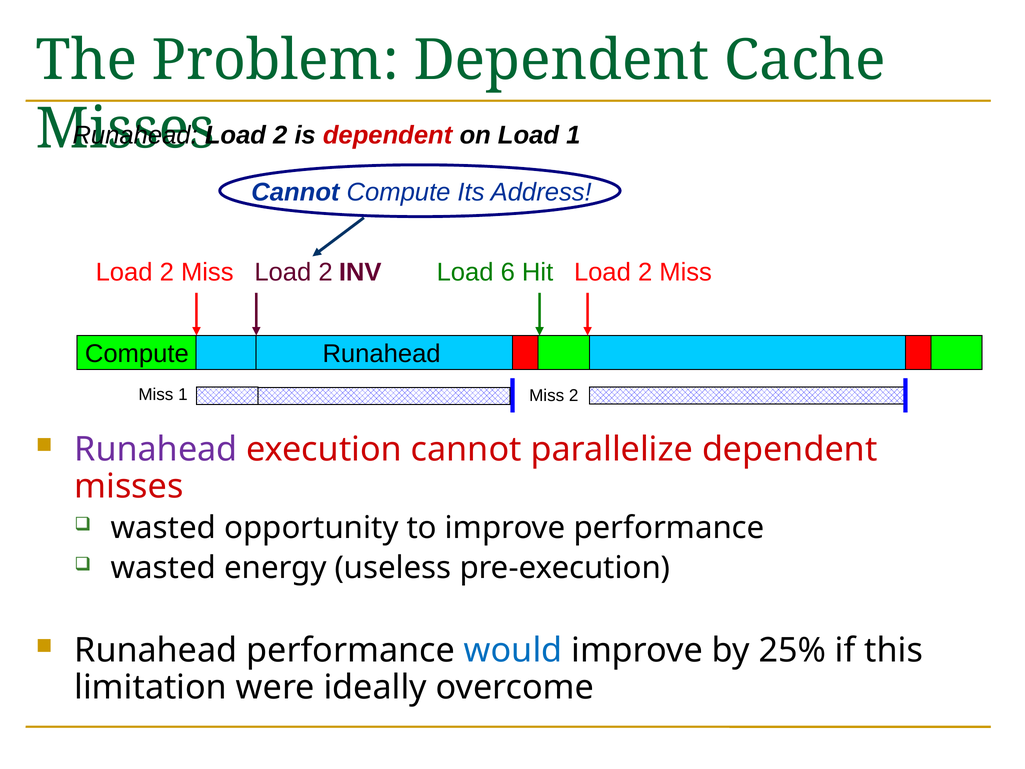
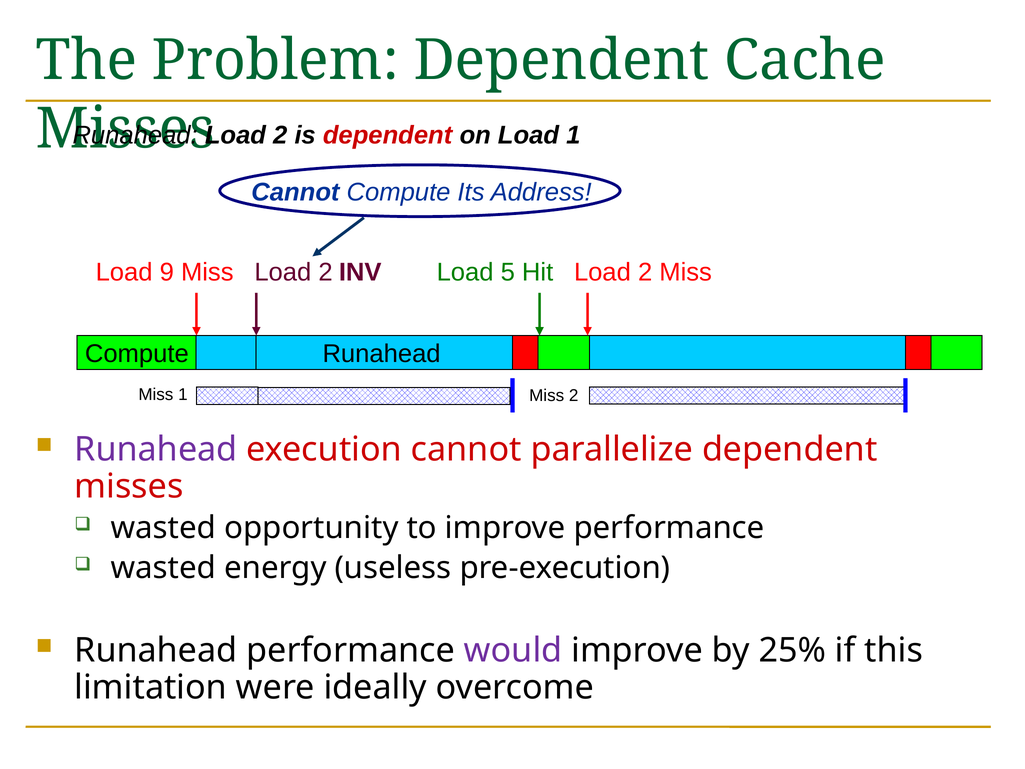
2: 2 -> 9 (167, 272)
6: 6 -> 5 (508, 272)
would colour: blue -> purple (513, 650)
